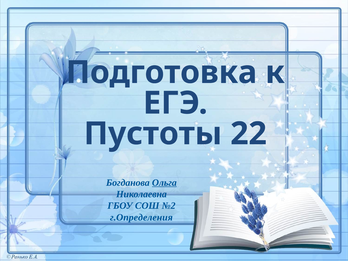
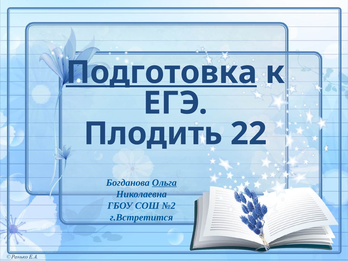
Подготовка underline: none -> present (161, 72)
Пустоты: Пустоты -> Плодить (153, 134)
г.Определения: г.Определения -> г.Встретится (141, 217)
